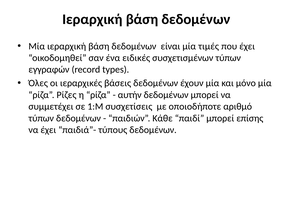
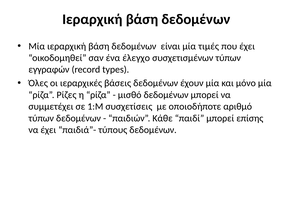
ειδικές: ειδικές -> έλεγχο (136, 58)
αυτήν: αυτήν -> μισθό (130, 95)
